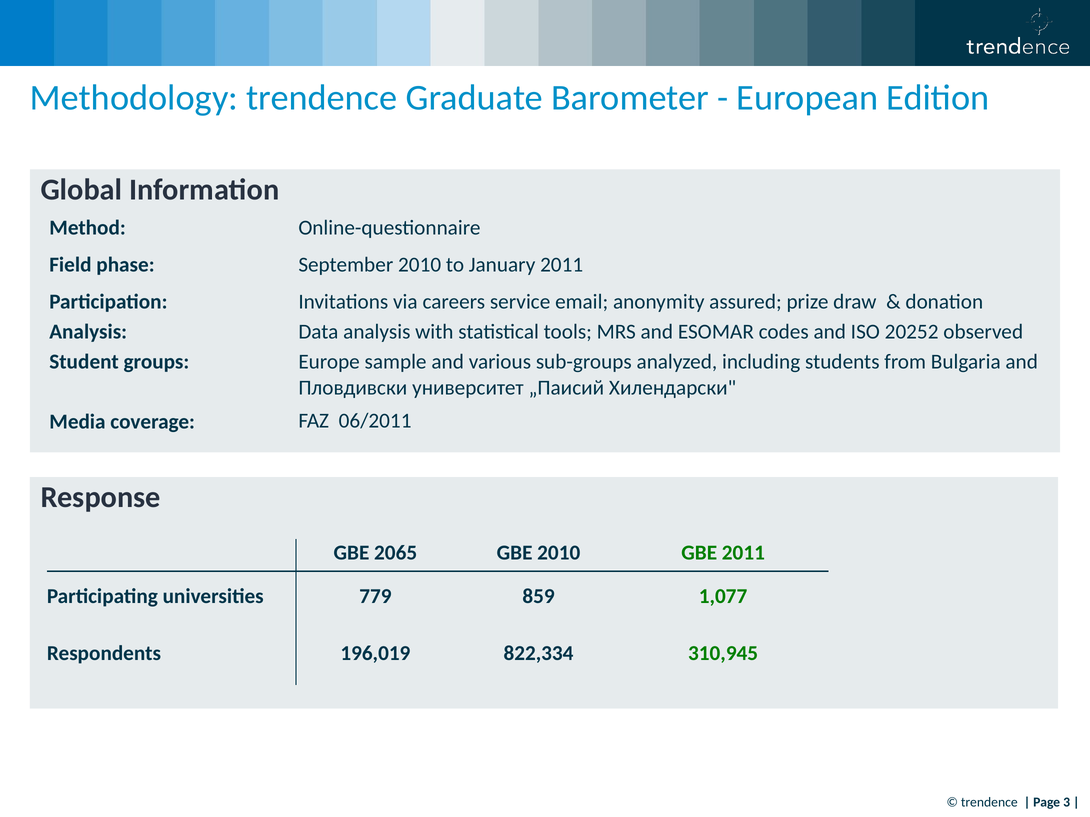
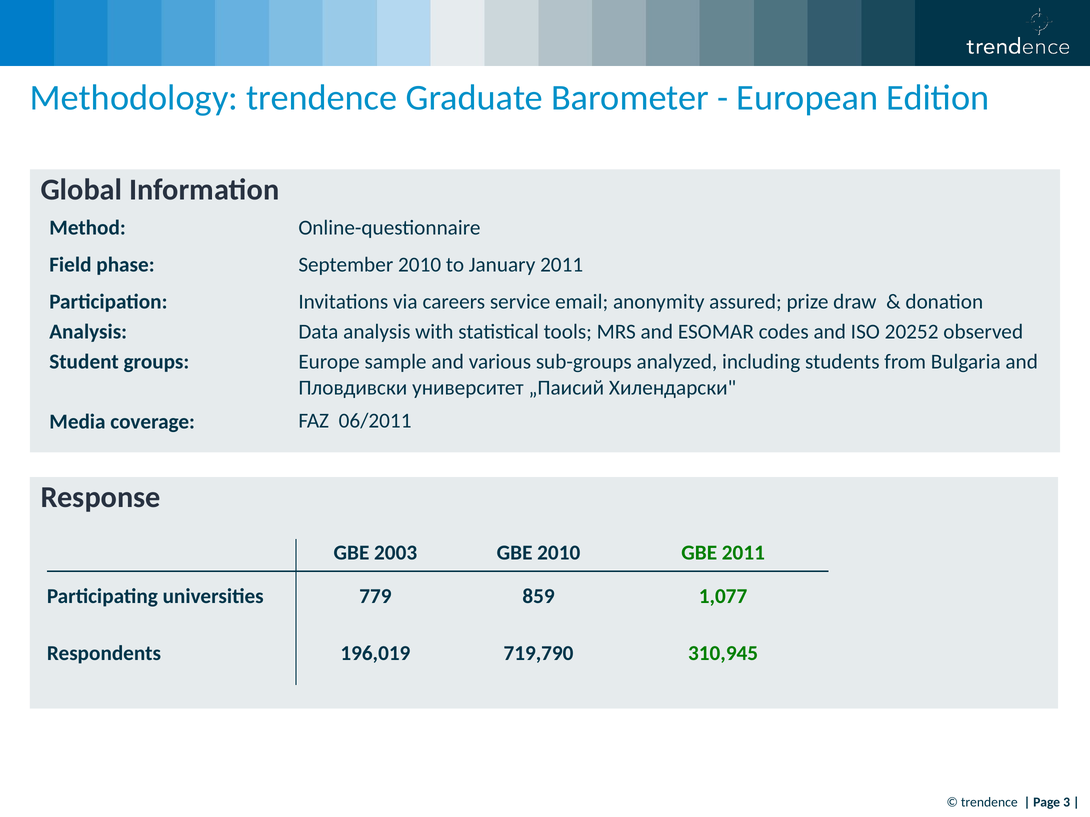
2065: 2065 -> 2003 (396, 553)
822,334: 822,334 -> 719,790 (538, 654)
